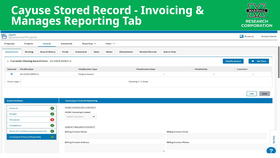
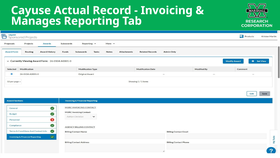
Stored: Stored -> Actual (72, 10)
